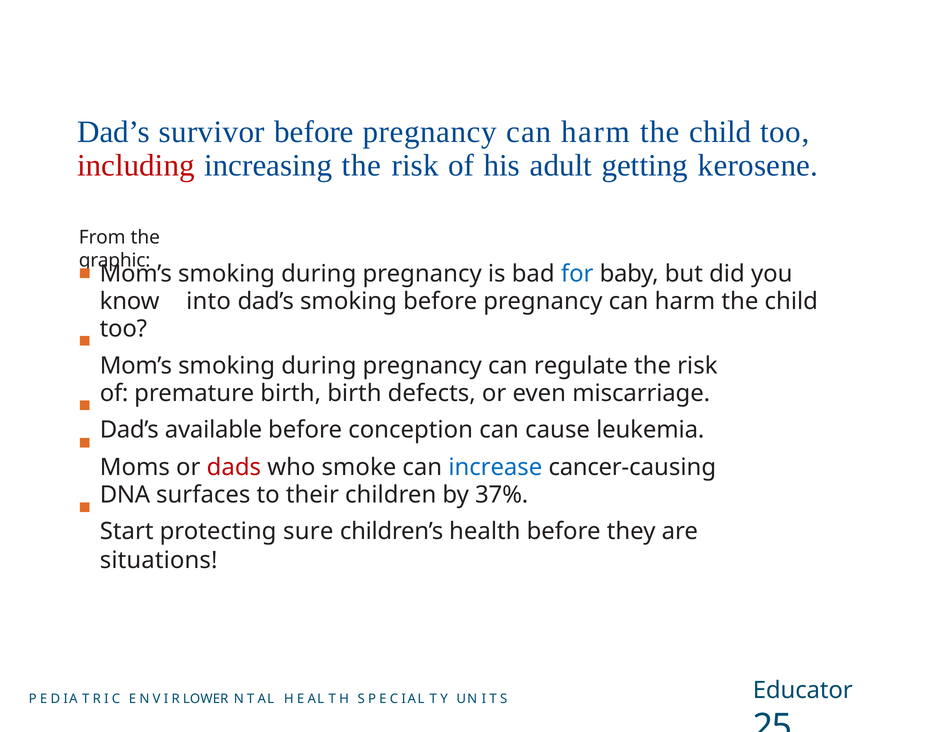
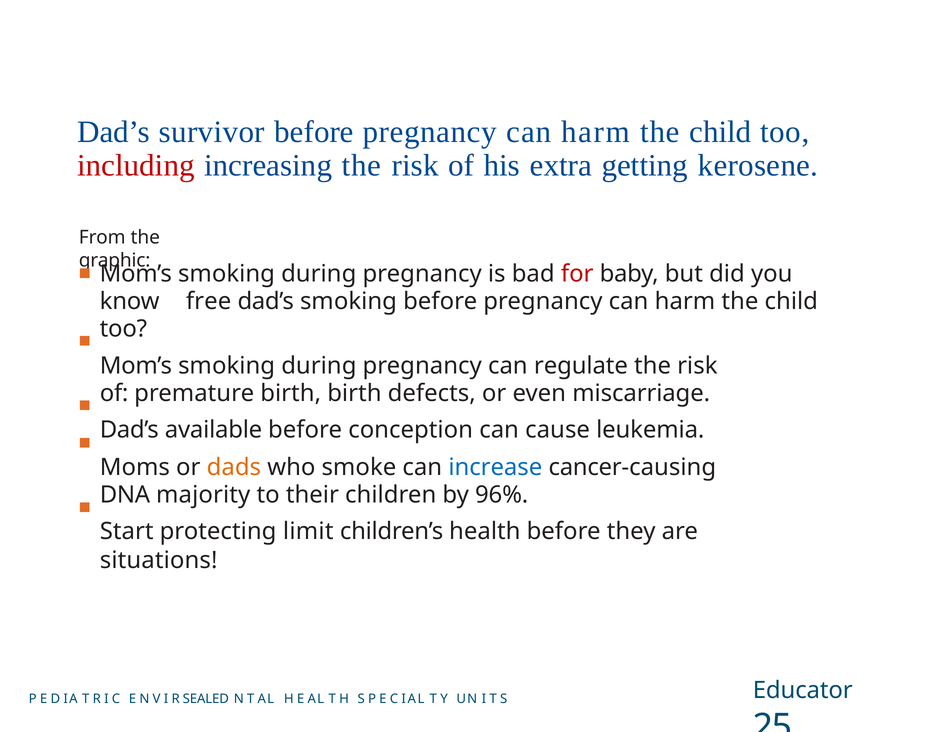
adult: adult -> extra (561, 165)
for colour: blue -> red (577, 274)
into: into -> free (209, 302)
dads colour: red -> orange (234, 468)
surfaces: surfaces -> majority (203, 495)
37%: 37% -> 96% (502, 495)
sure: sure -> limit (308, 532)
LOWER: LOWER -> SEALED (206, 699)
